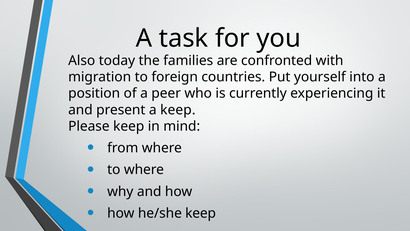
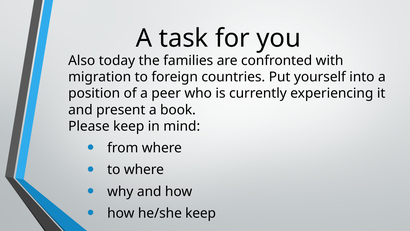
a keep: keep -> book (178, 110)
